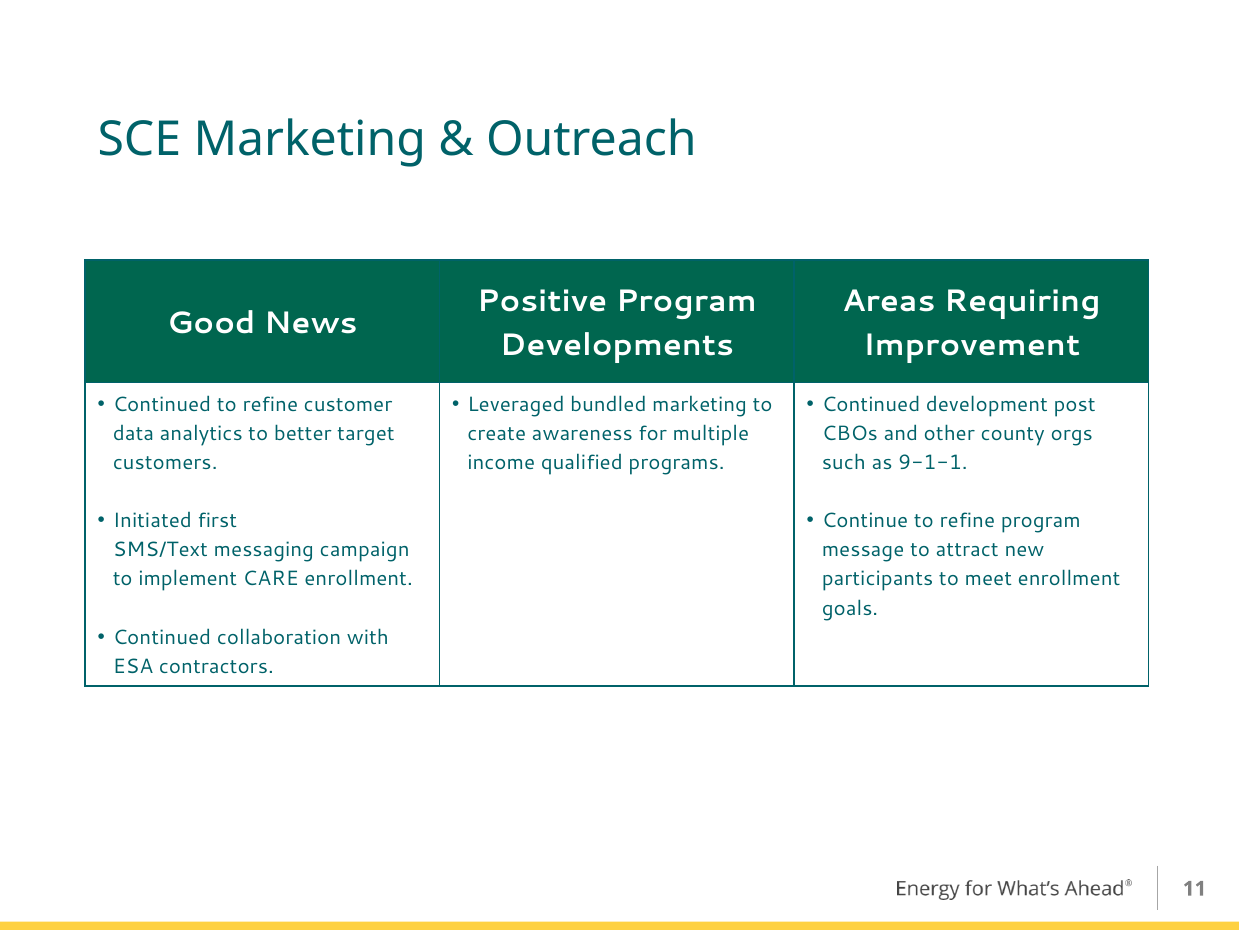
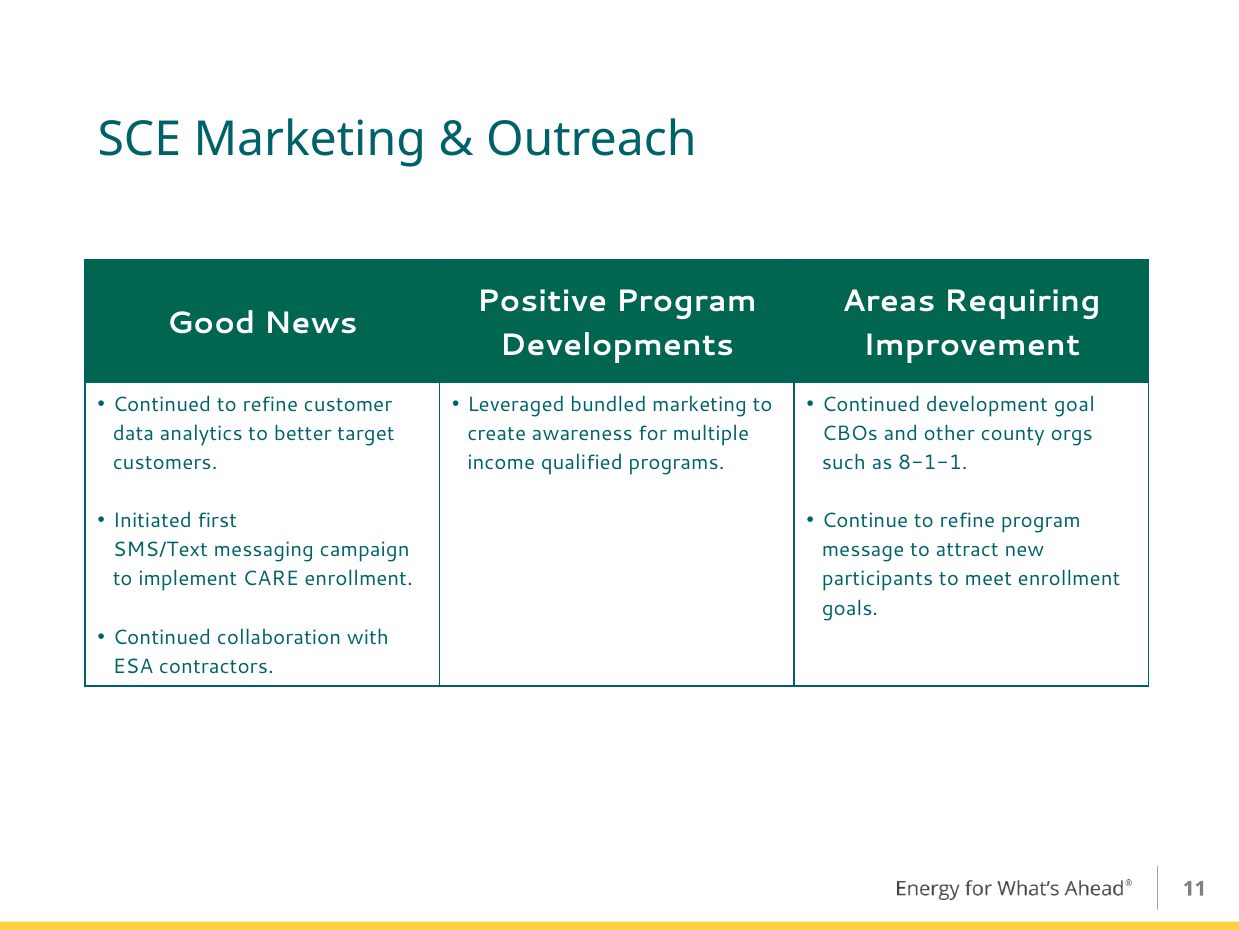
post: post -> goal (1074, 404)
9-1-1: 9-1-1 -> 8-1-1 (933, 462)
